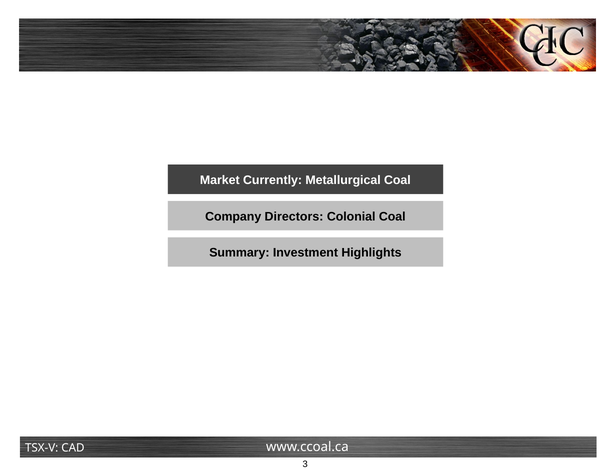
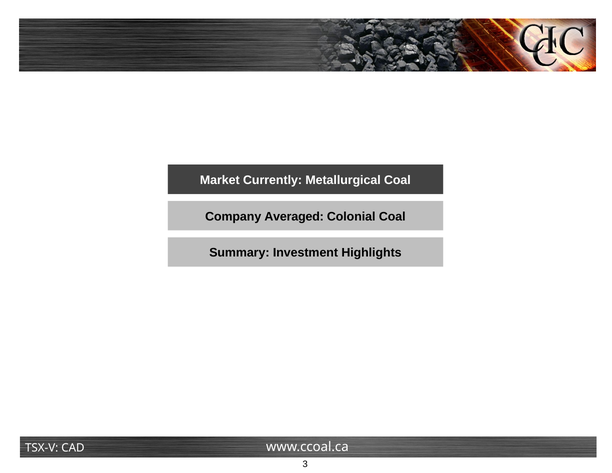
Directors: Directors -> Averaged (294, 216)
